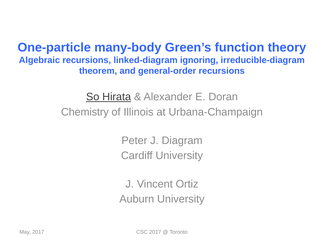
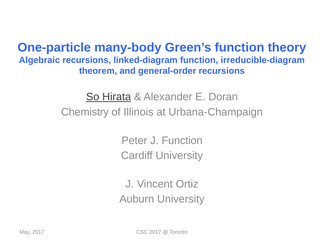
linked-diagram ignoring: ignoring -> function (199, 60)
J Diagram: Diagram -> Function (182, 140)
